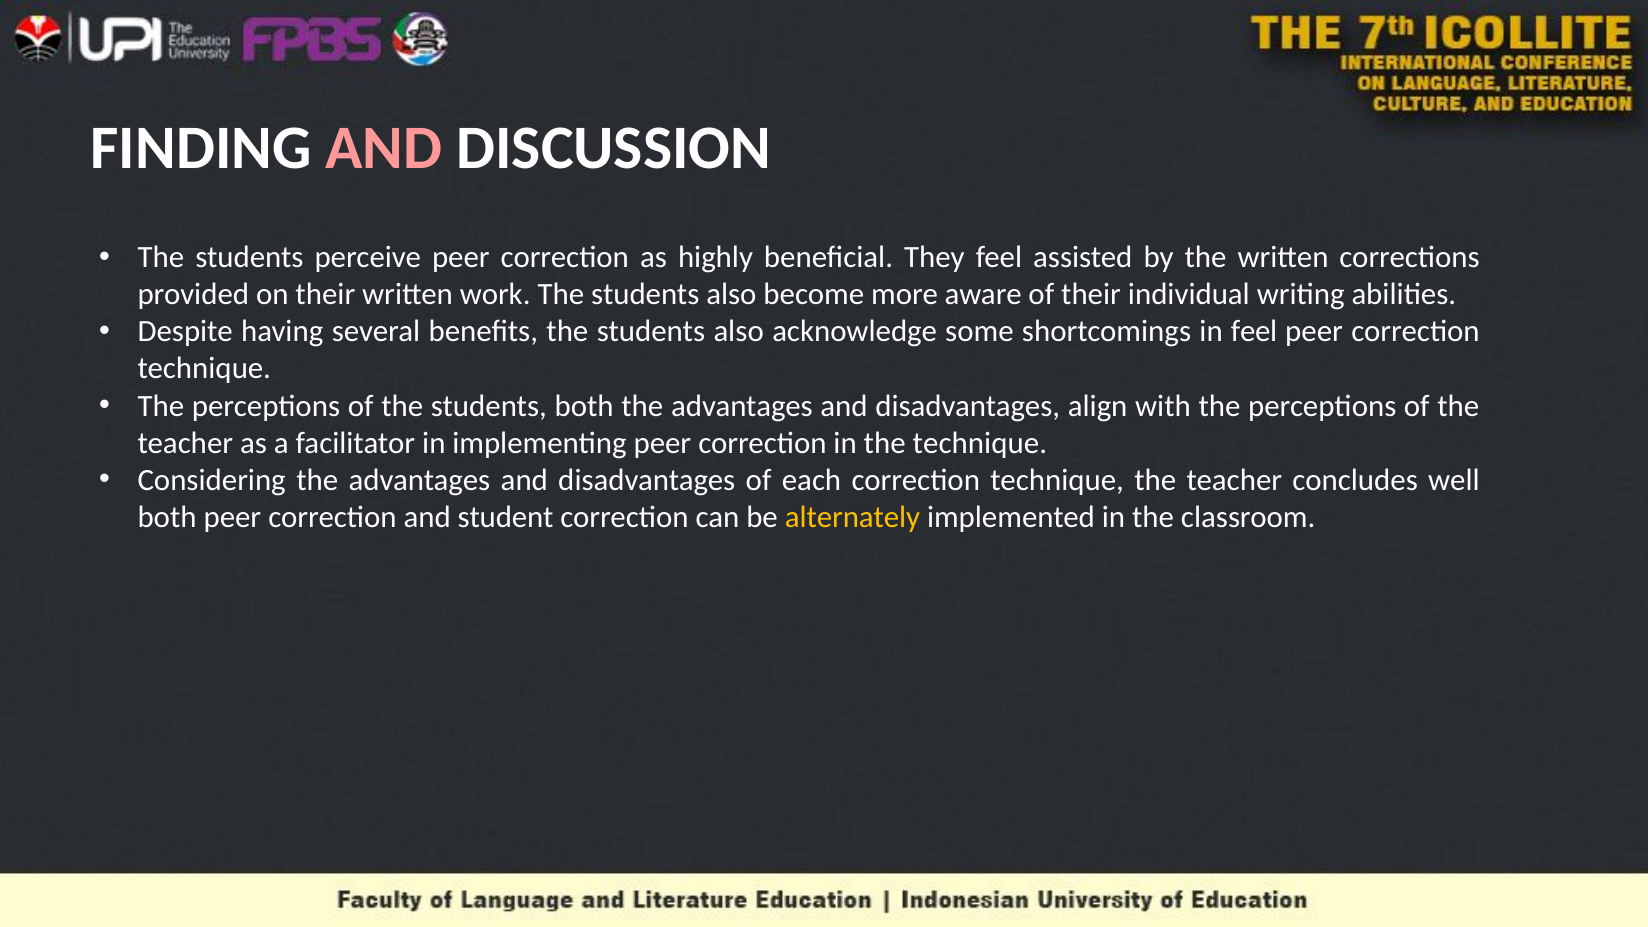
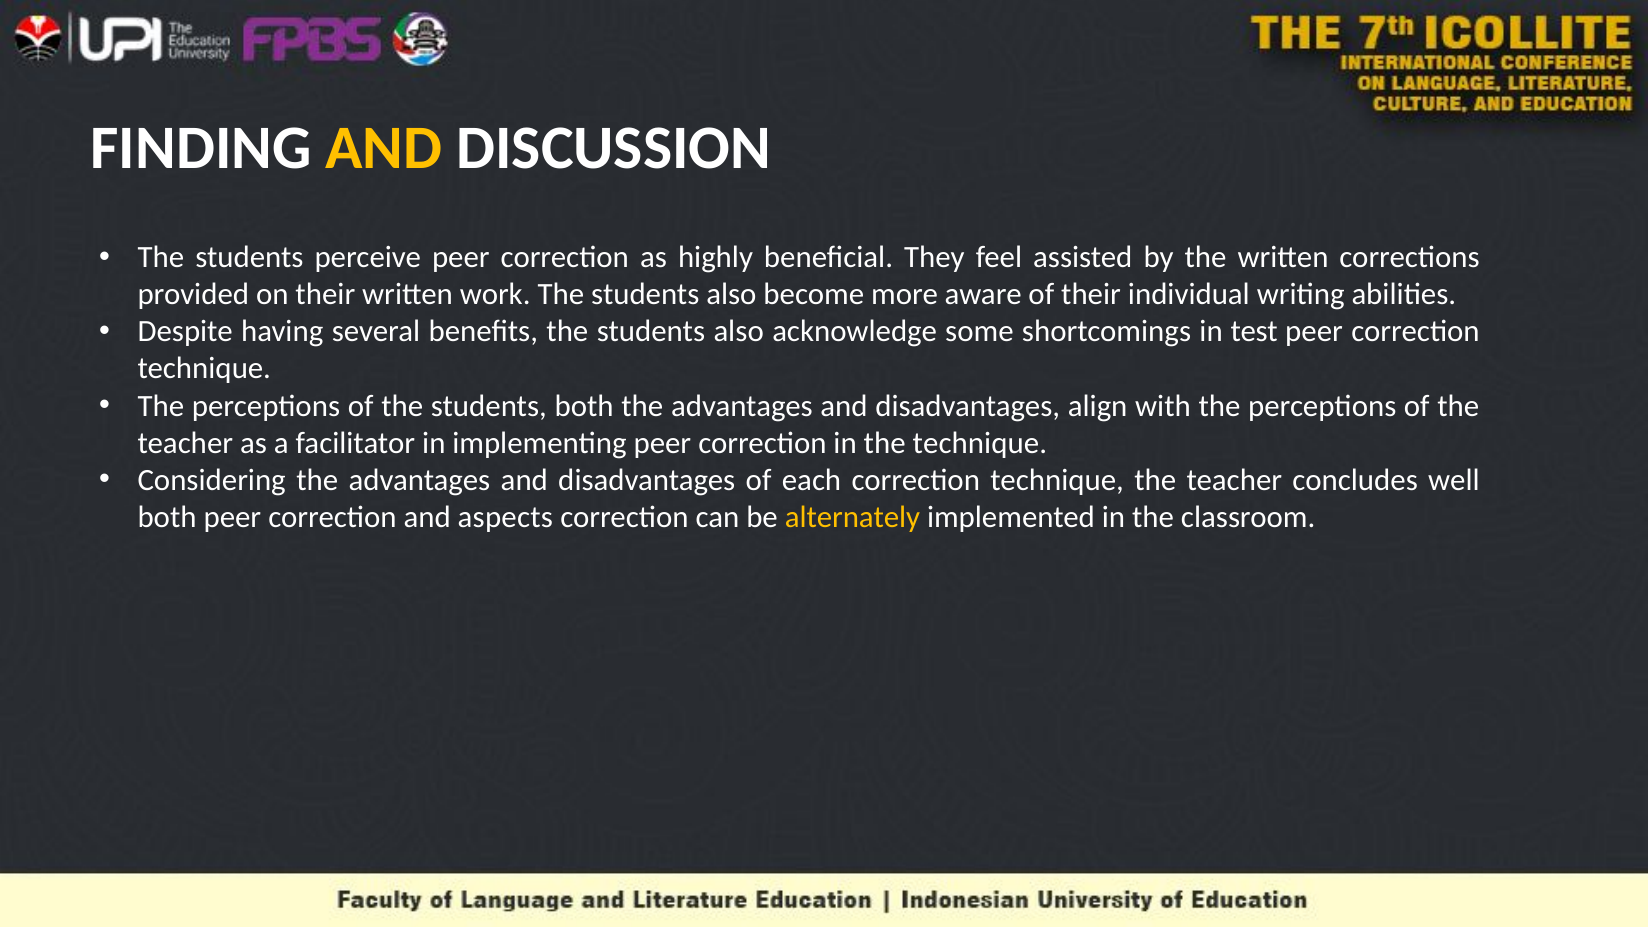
AND colour: pink -> yellow (384, 148)
in feel: feel -> test (1254, 332)
student: student -> aspects (505, 517)
